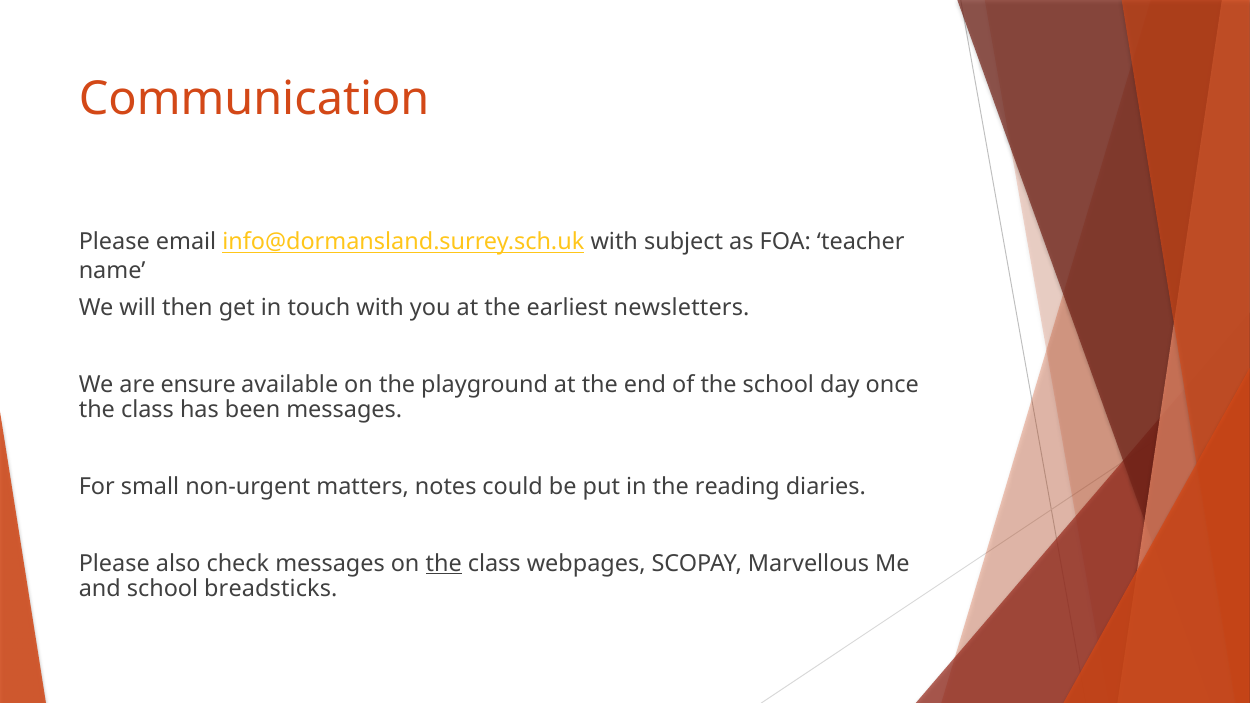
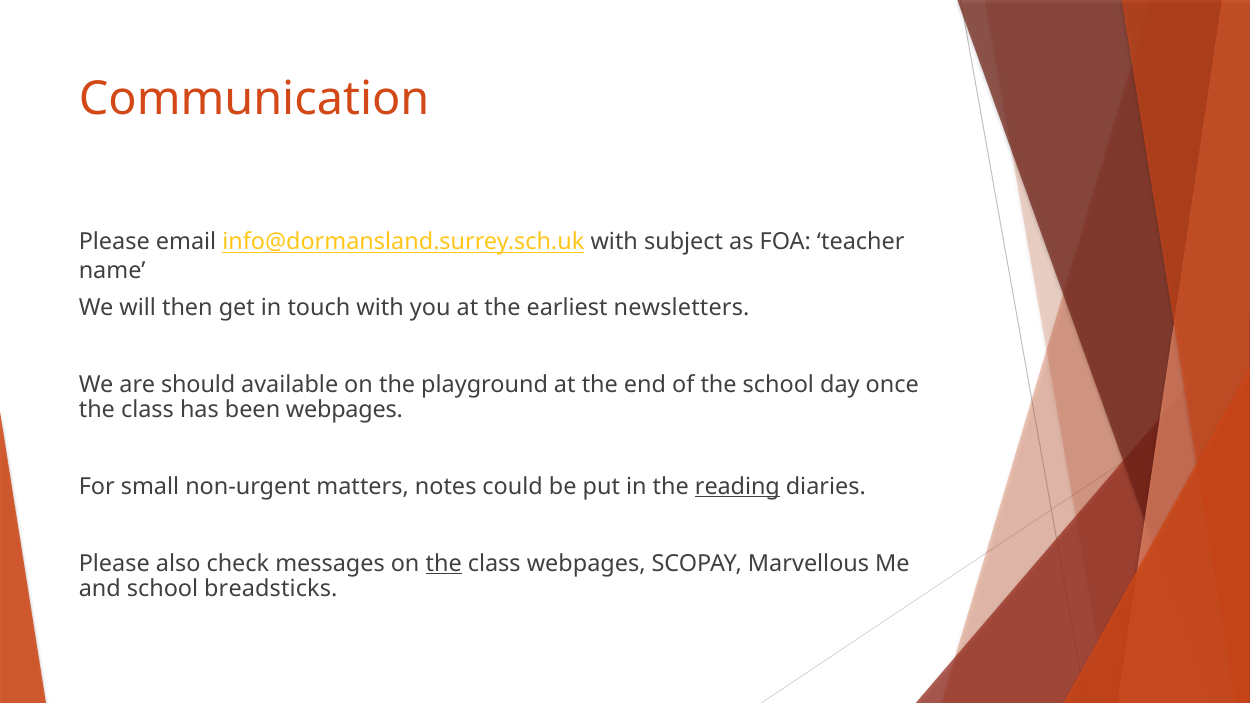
ensure: ensure -> should (198, 385)
been messages: messages -> webpages (344, 410)
reading underline: none -> present (737, 487)
